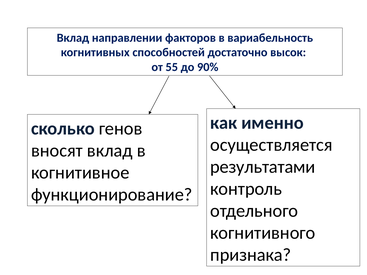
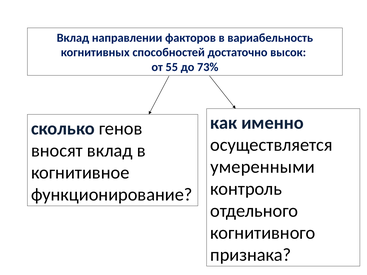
90%: 90% -> 73% (208, 67)
результатами: результатами -> умеренными (263, 167)
